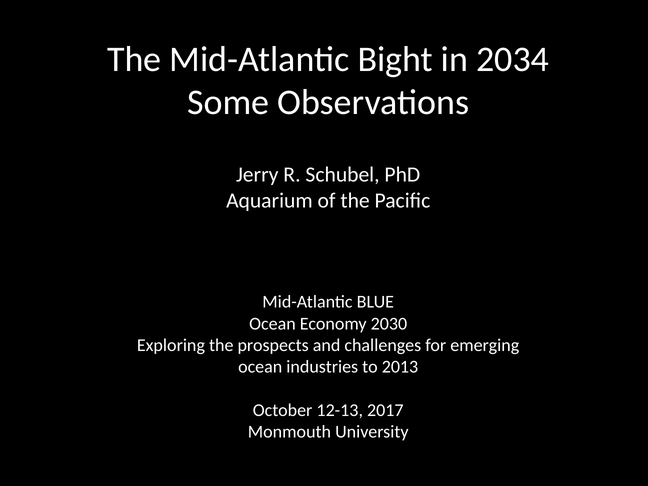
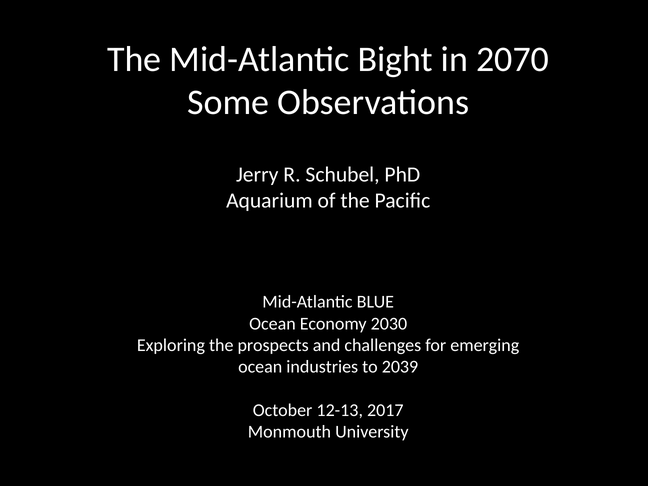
2034: 2034 -> 2070 (513, 59)
2013: 2013 -> 2039 (400, 367)
